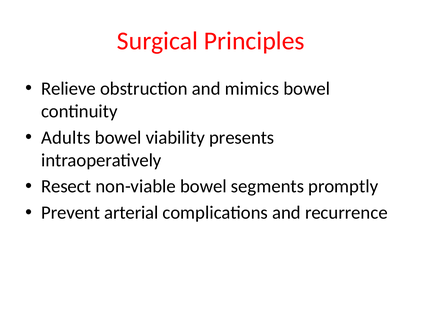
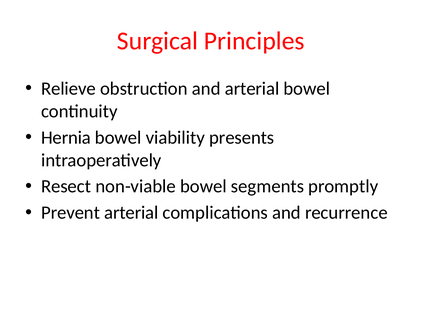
and mimics: mimics -> arterial (252, 89)
Adults: Adults -> Hernia (66, 137)
